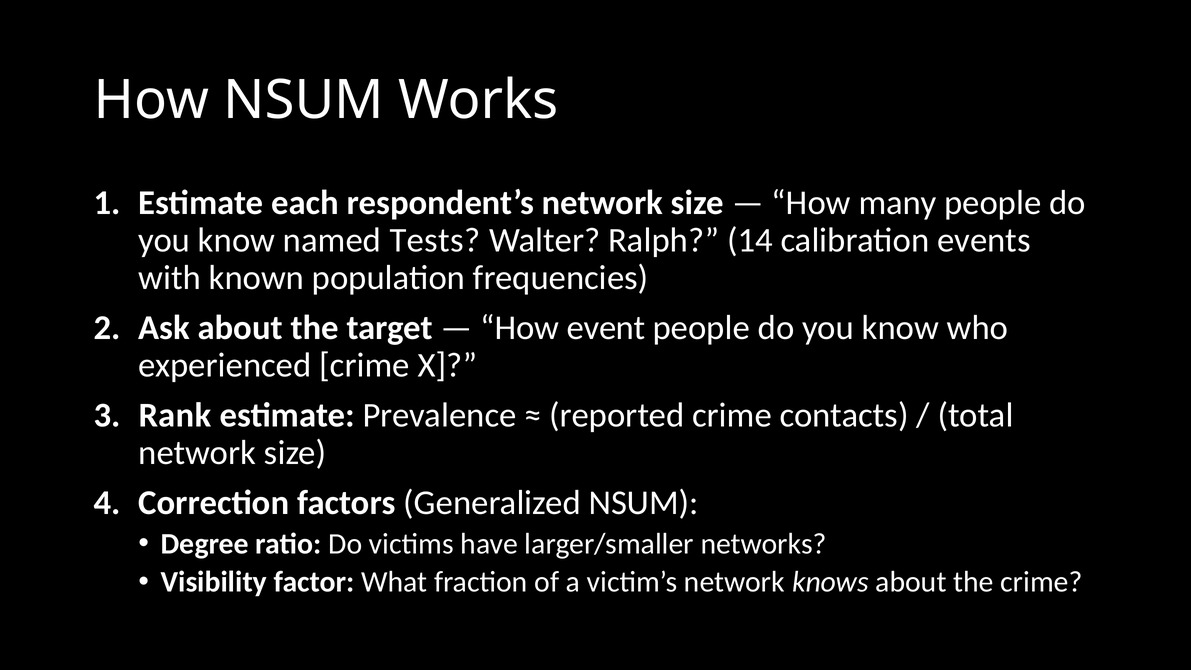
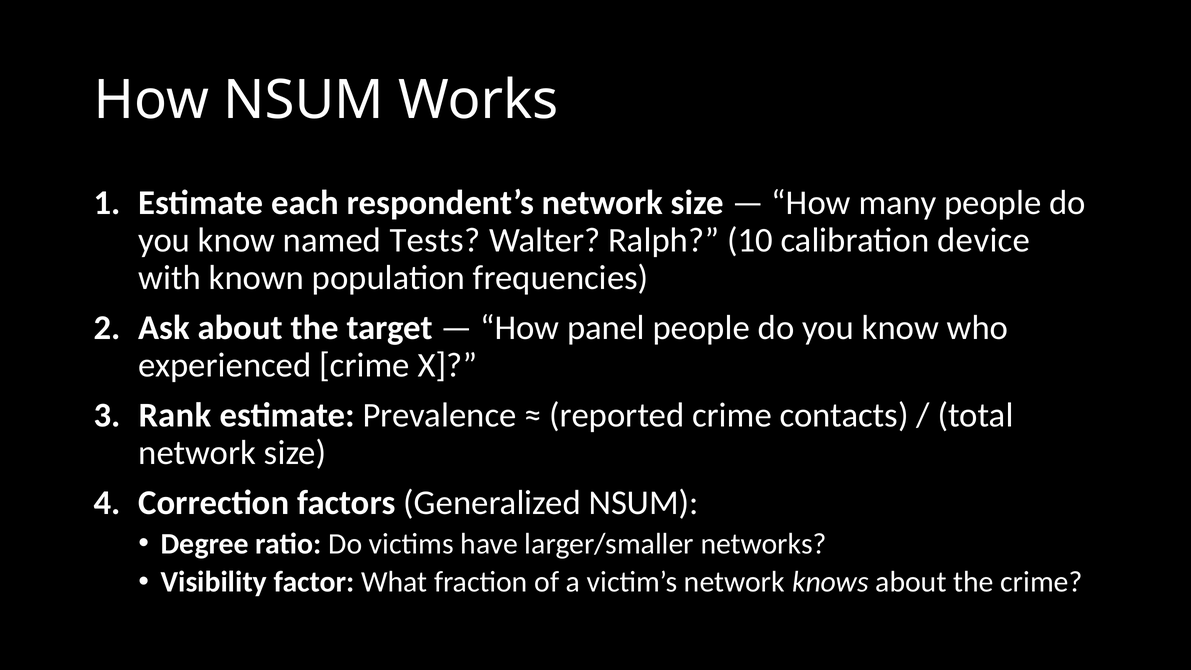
14: 14 -> 10 (750, 240)
events: events -> device (984, 240)
event: event -> panel (606, 328)
